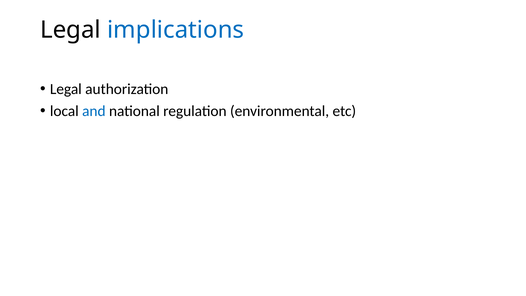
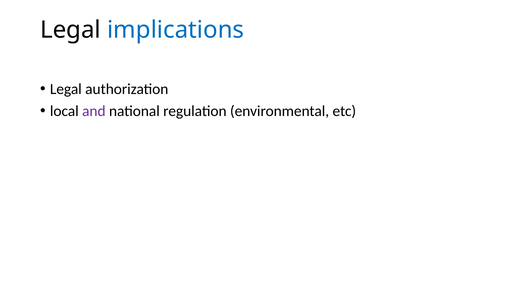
and colour: blue -> purple (94, 111)
